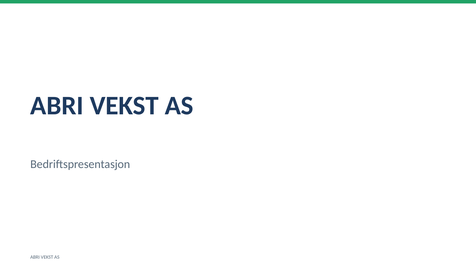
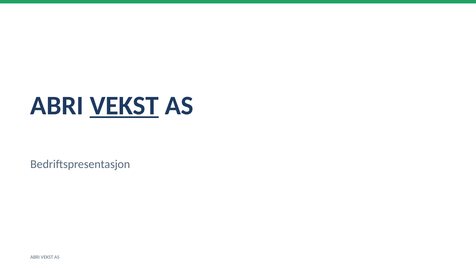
VEKST underline: none -> present (124, 106)
